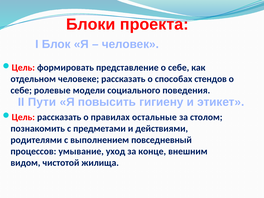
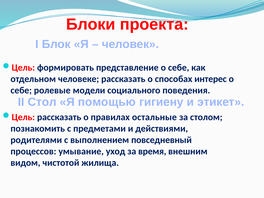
стендов: стендов -> интерес (211, 79)
Пути: Пути -> Стол (42, 102)
повысить: повысить -> помощью (107, 102)
конце: конце -> время (152, 151)
